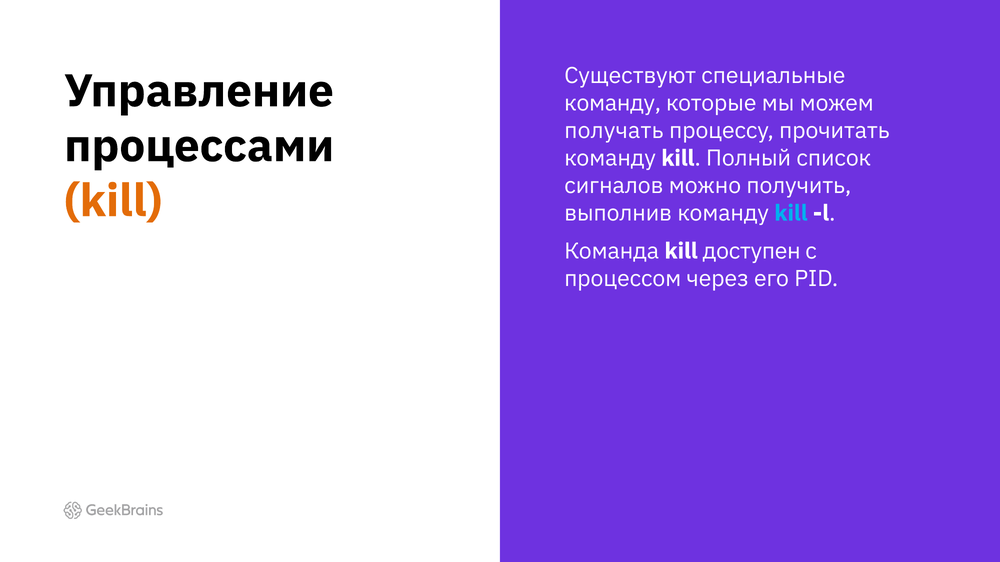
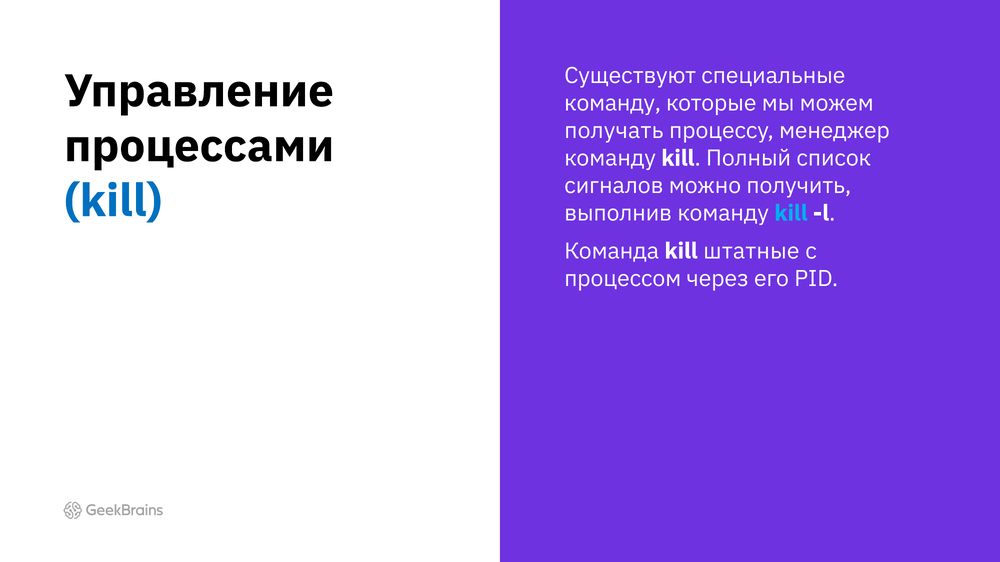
прочитать: прочитать -> менеджер (835, 131)
kill colour: orange -> blue (113, 201)
доступен: доступен -> штатные (751, 251)
